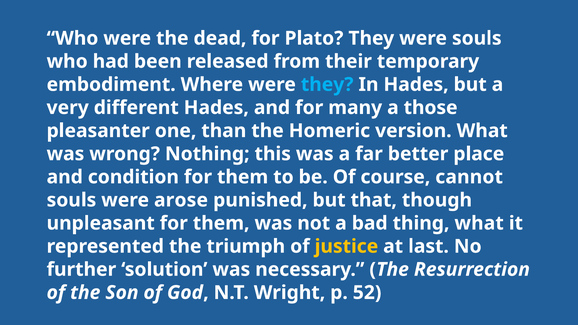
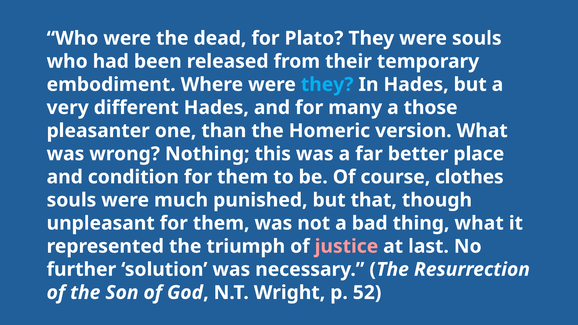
cannot: cannot -> clothes (469, 177)
arose: arose -> much (181, 200)
justice colour: yellow -> pink (346, 246)
